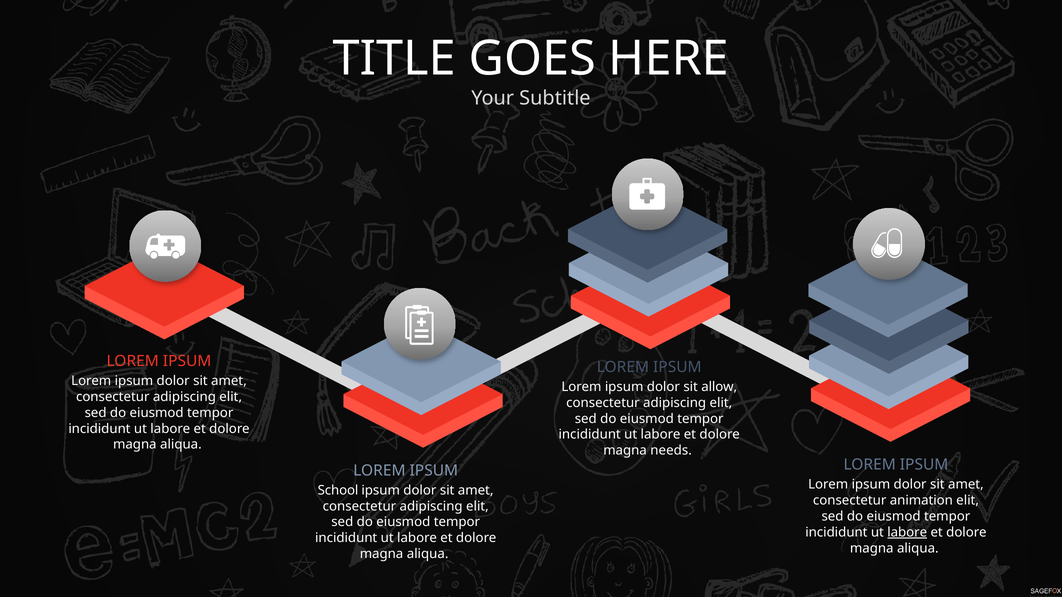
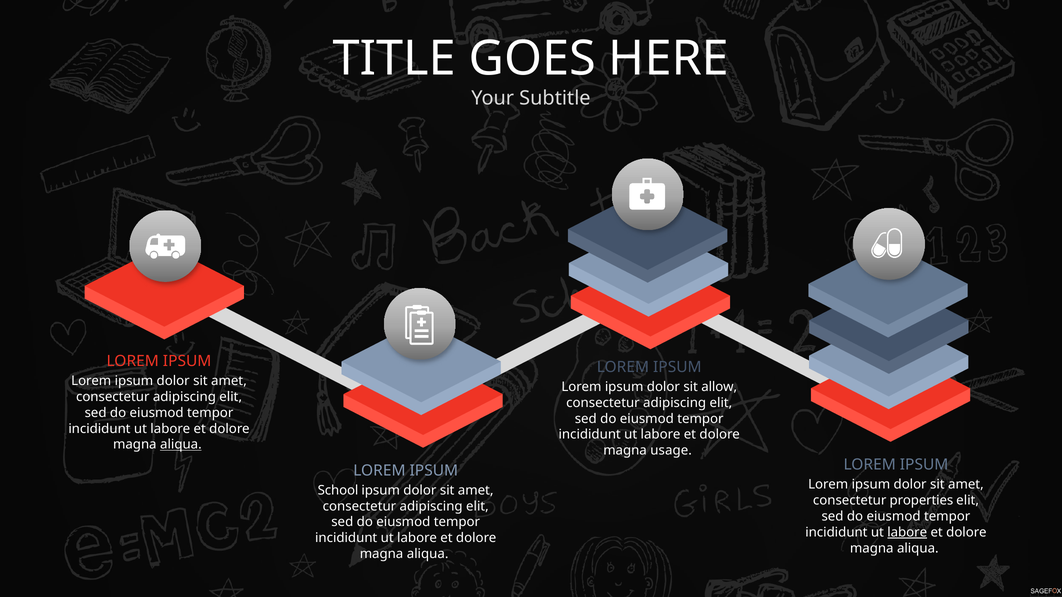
aliqua underline: none -> present (181, 445)
needs: needs -> usage (671, 451)
animation: animation -> properties (921, 501)
